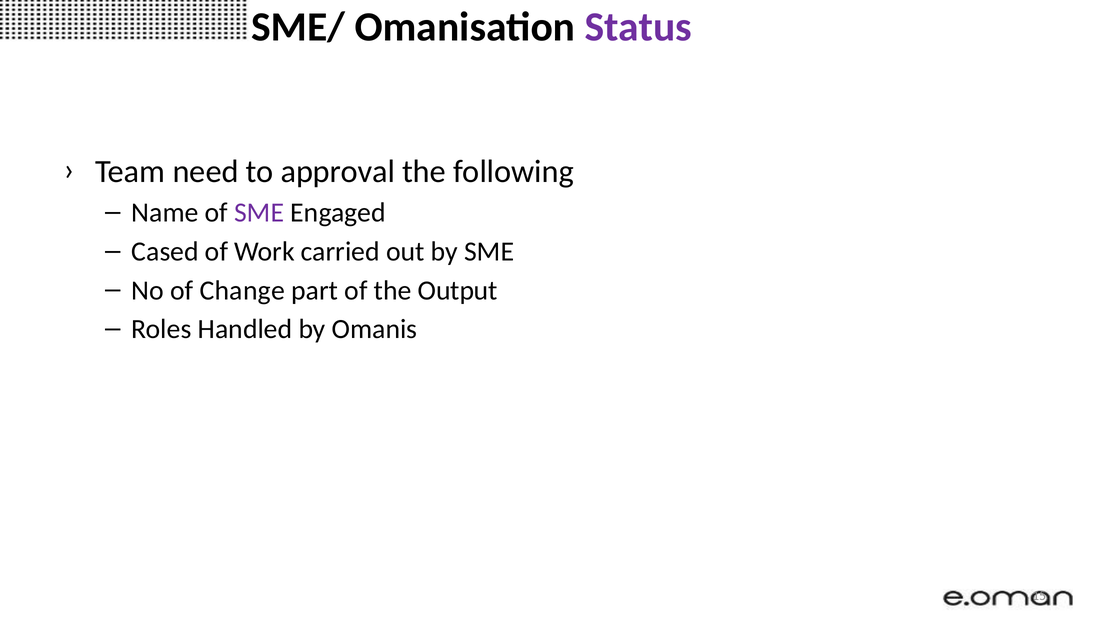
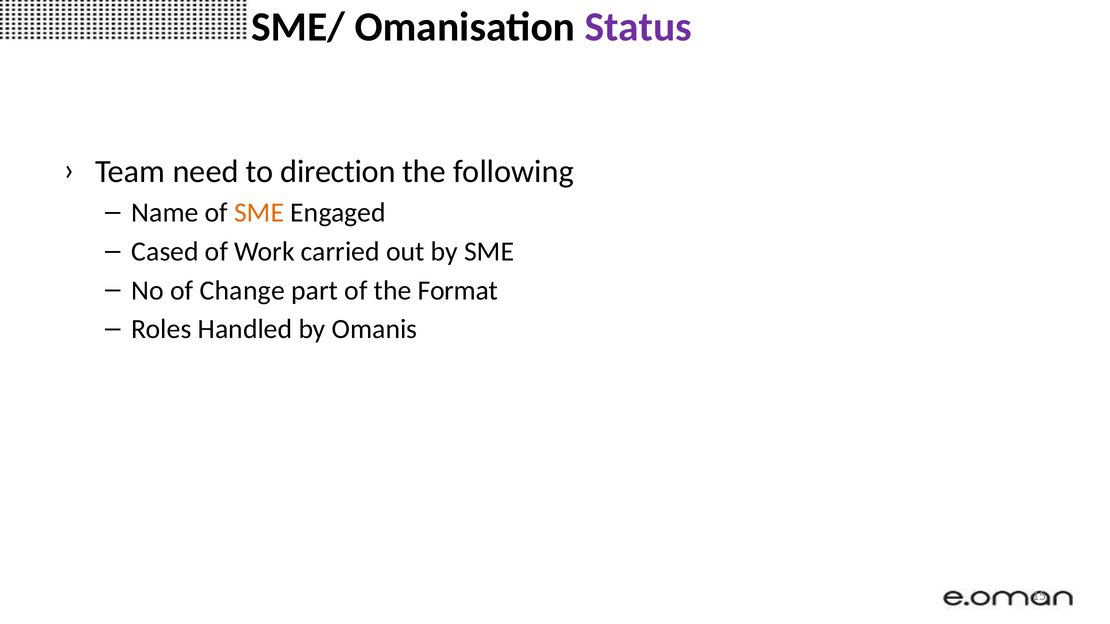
approval: approval -> direction (338, 172)
SME colour: purple -> orange (259, 213)
Output: Output -> Format (458, 291)
